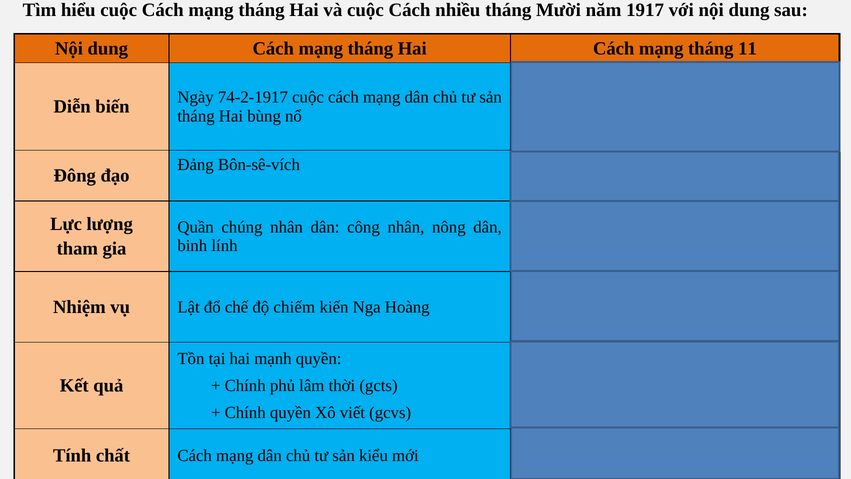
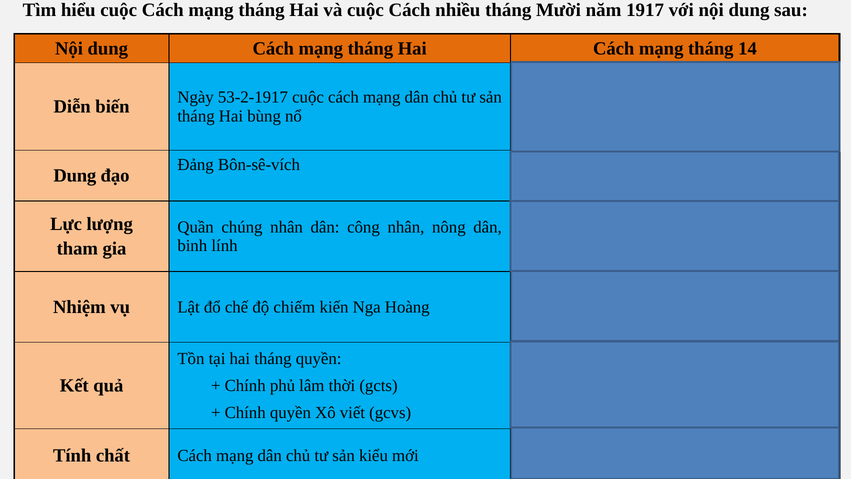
11: 11 -> 14 (748, 48)
74-2-1917: 74-2-1917 -> 53-2-1917 (253, 97)
Đông: Đông -> Dung (75, 176)
hai mạnh: mạnh -> tháng (273, 358)
